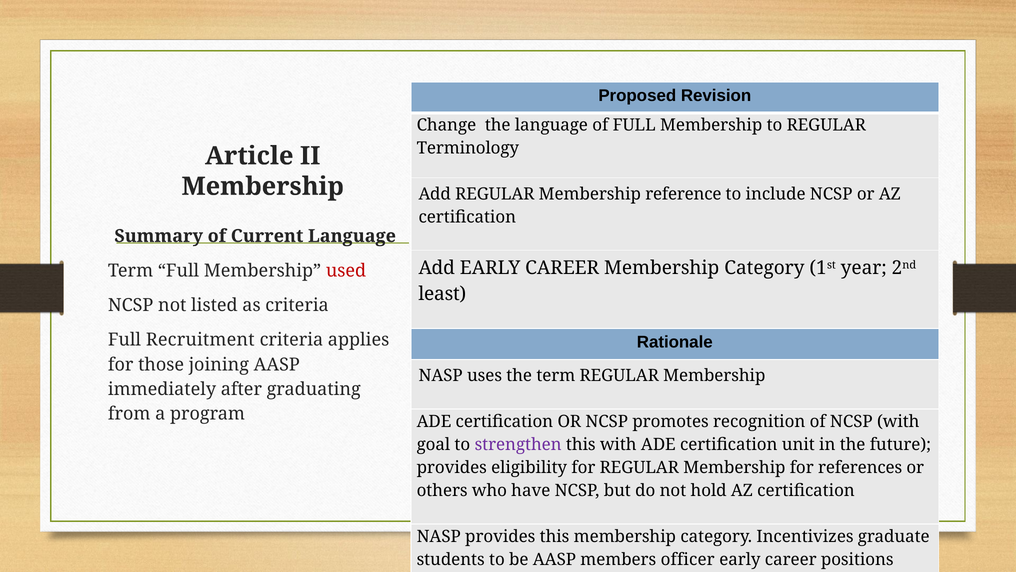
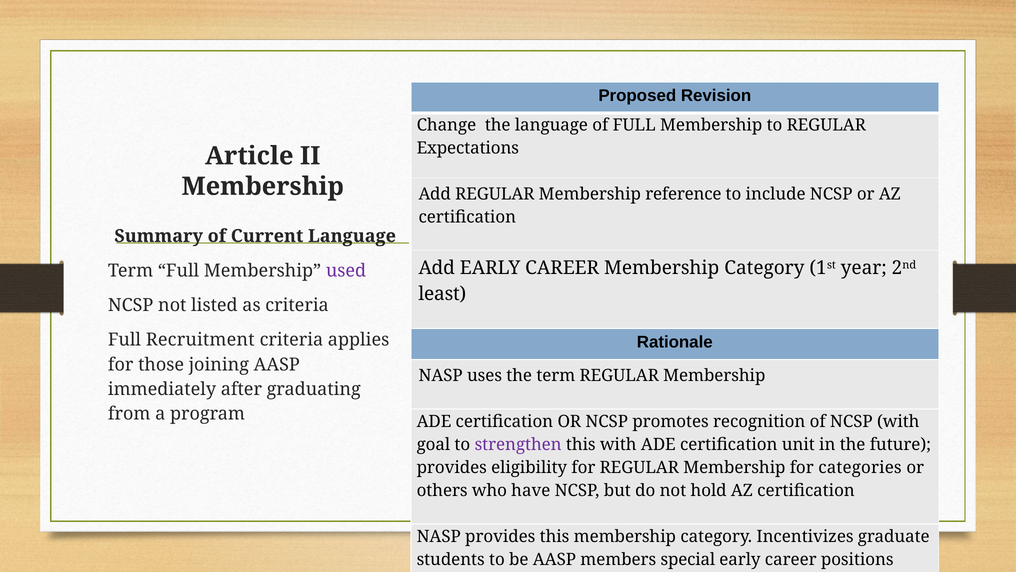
Terminology: Terminology -> Expectations (468, 148)
used colour: red -> purple (346, 270)
references: references -> categories (860, 467)
officer: officer -> special (688, 559)
